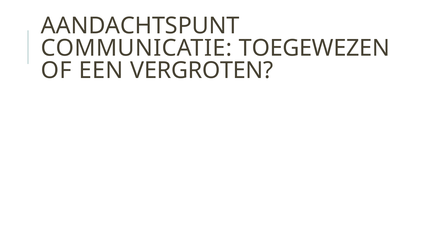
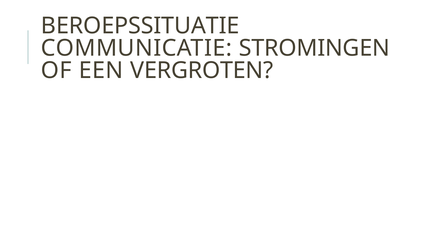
AANDACHTSPUNT: AANDACHTSPUNT -> BEROEPSSITUATIE (140, 26)
TOEGEWEZEN: TOEGEWEZEN -> STROMINGEN (314, 48)
